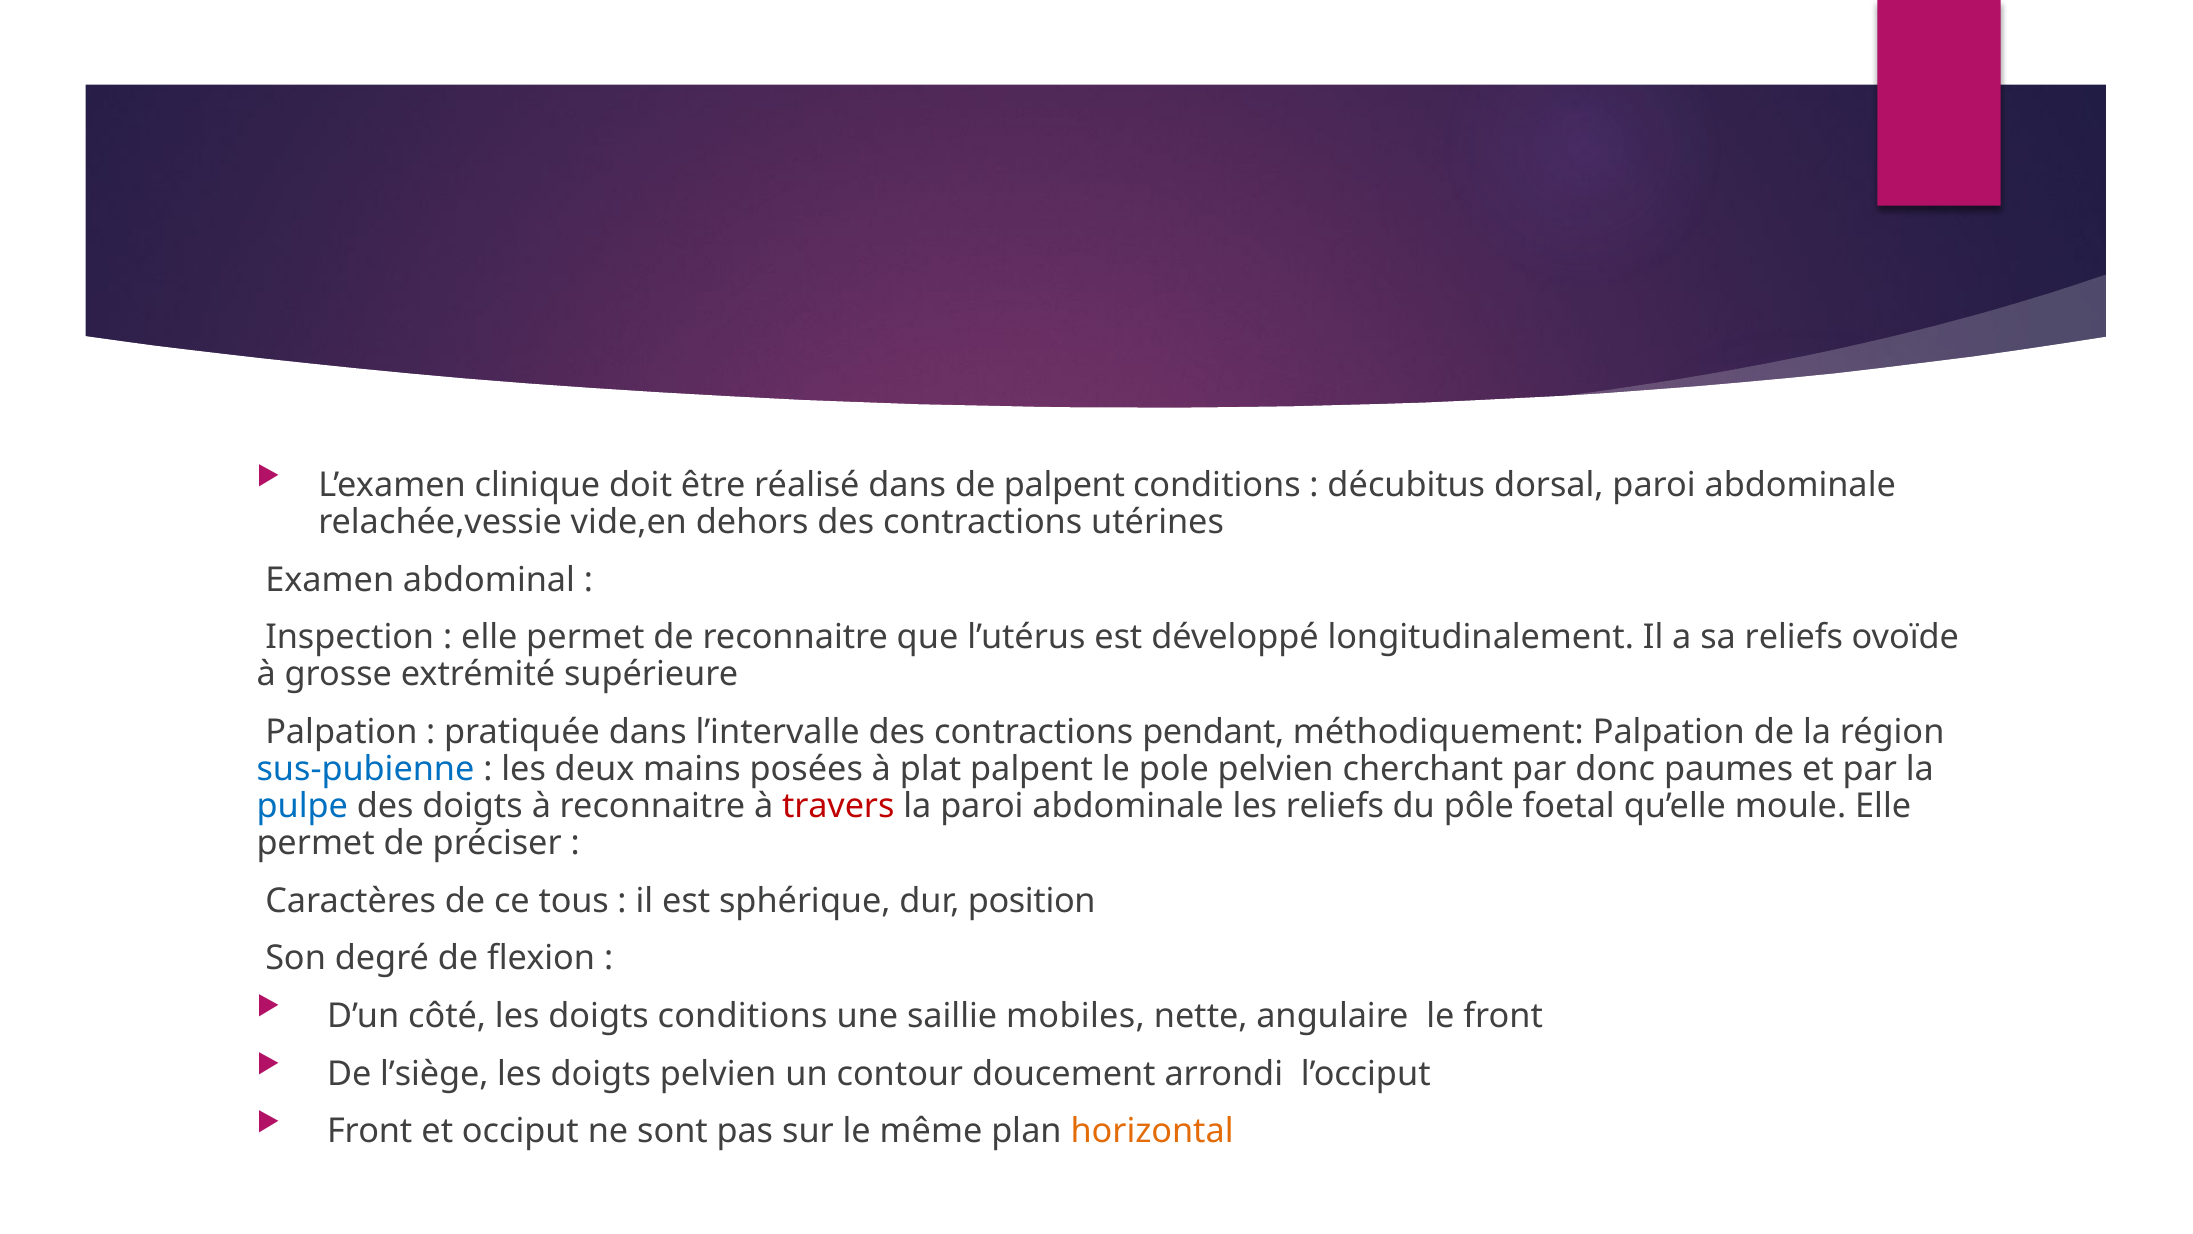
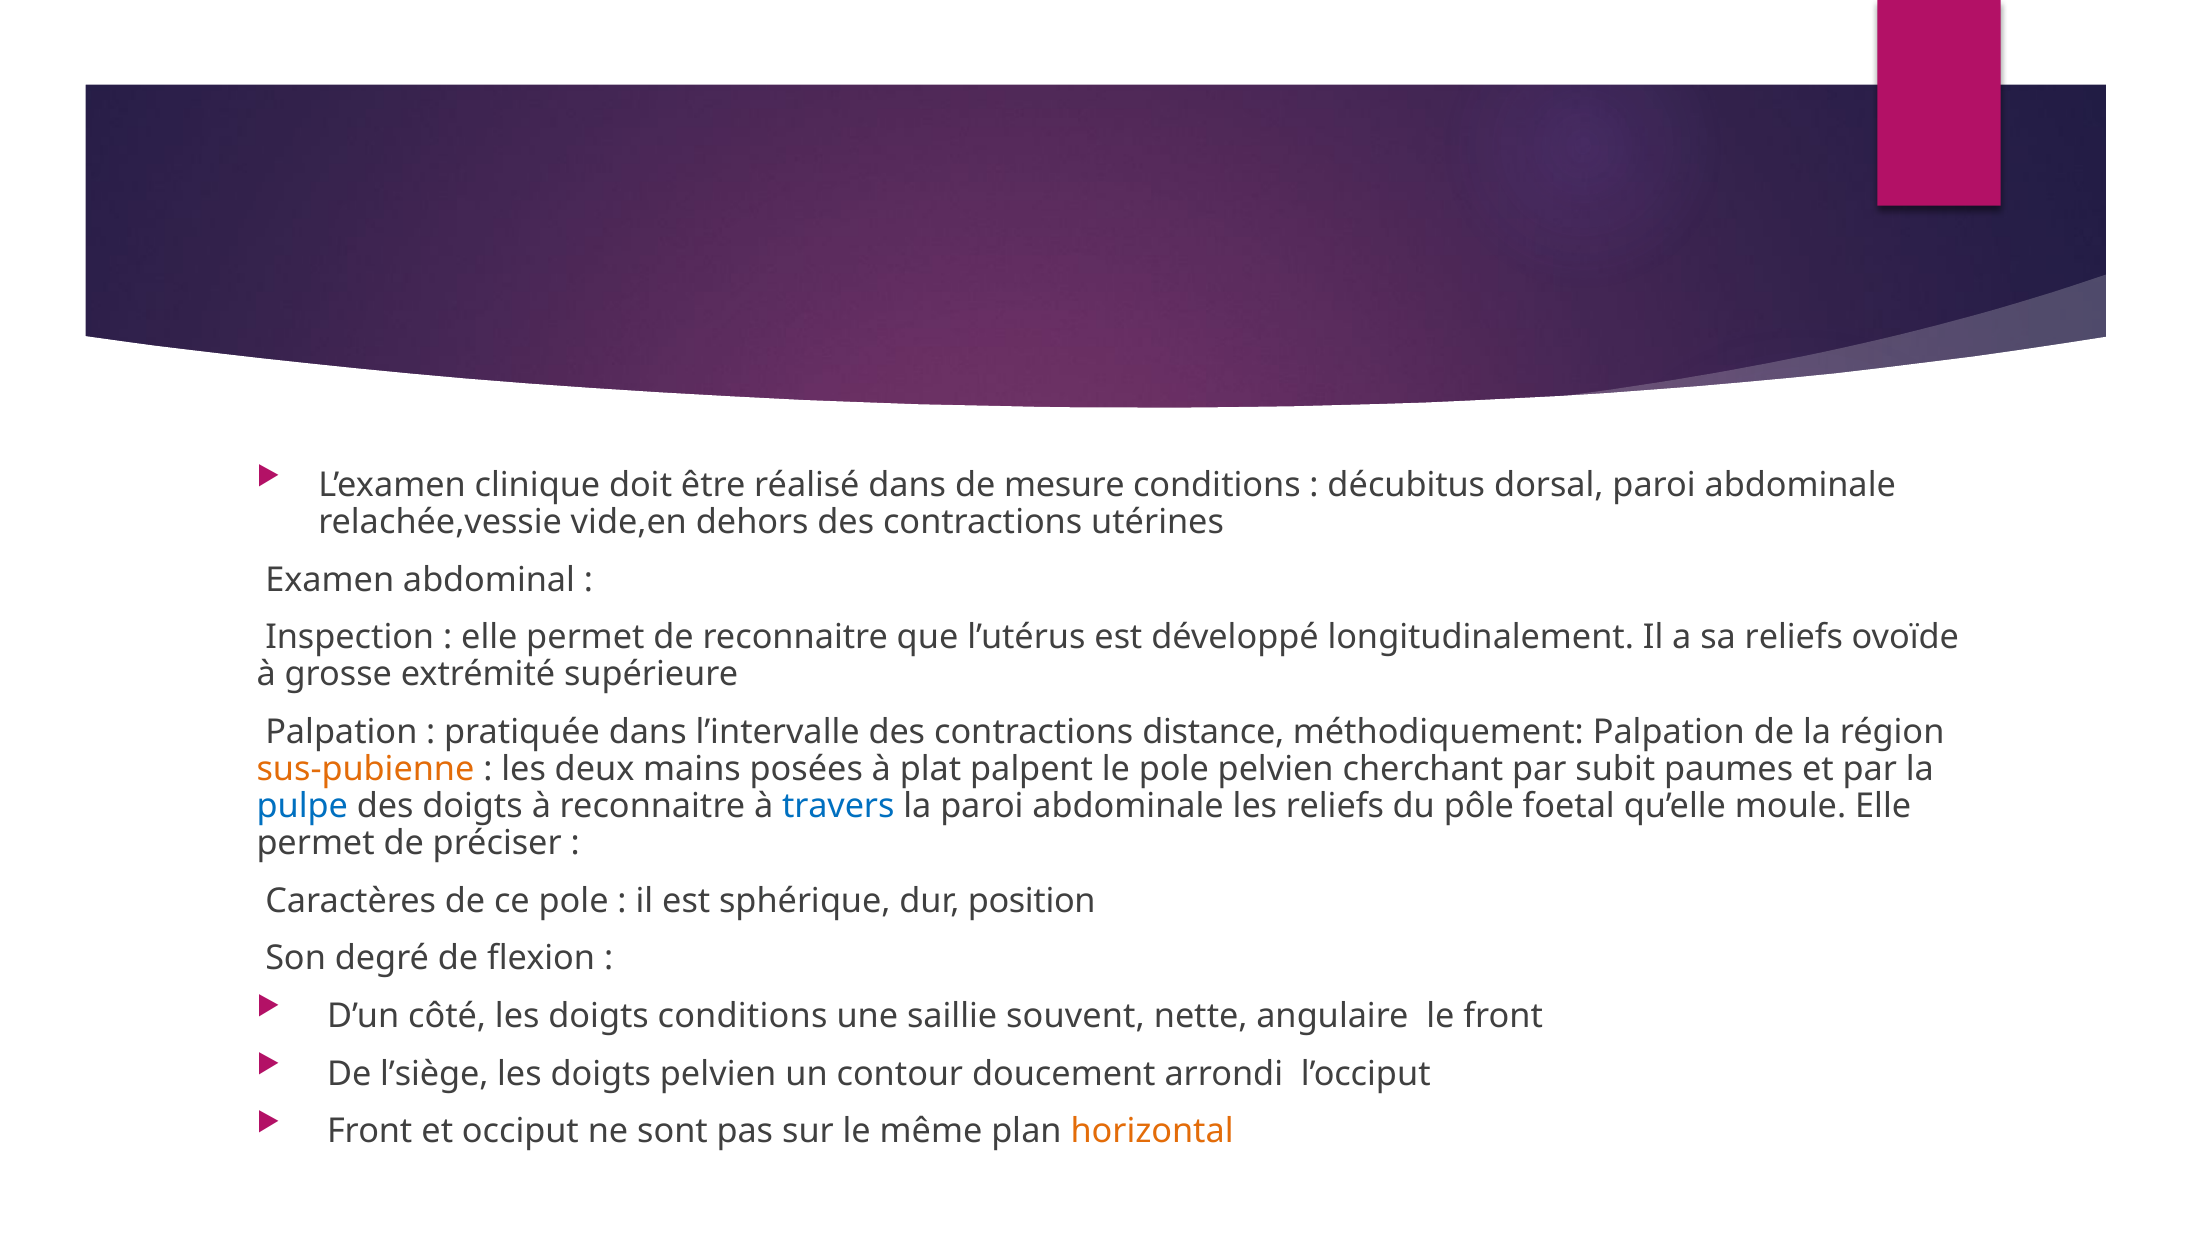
de palpent: palpent -> mesure (1064, 485)
pendant: pendant -> distance (1213, 732)
sus-pubienne colour: blue -> orange (366, 769)
donc: donc -> subit (1615, 769)
travers colour: red -> blue (838, 806)
ce tous: tous -> pole (574, 901)
mobiles: mobiles -> souvent (1076, 1016)
